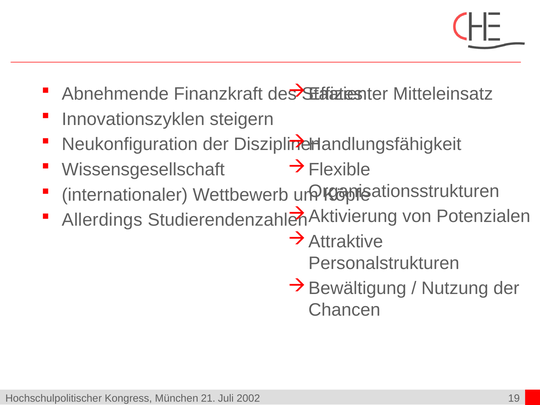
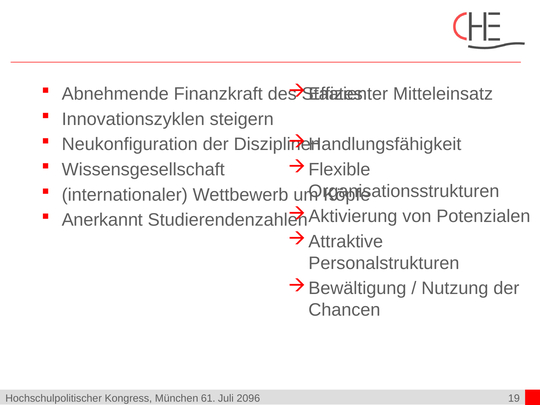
Allerdings: Allerdings -> Anerkannt (102, 220)
21: 21 -> 61 (208, 398)
2002: 2002 -> 2096 (248, 398)
